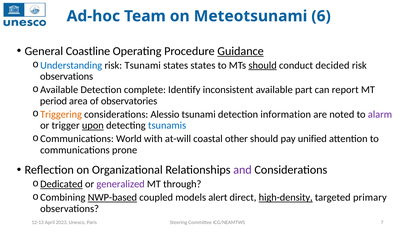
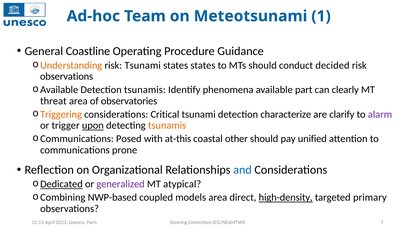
6: 6 -> 1 (321, 16)
Guidance underline: present -> none (241, 51)
Understanding colour: blue -> orange (71, 65)
should underline: present -> none (263, 65)
Detection complete: complete -> tsunamis (145, 90)
inconsistent: inconsistent -> phenomena (228, 90)
report: report -> clearly (345, 90)
period: period -> threat (53, 101)
Alessio: Alessio -> Critical (165, 115)
information: information -> characterize (286, 115)
noted: noted -> clarify (342, 115)
tsunamis colour: blue -> orange (167, 126)
World: World -> Posed (129, 139)
at-will: at-will -> at-this (178, 139)
and colour: purple -> blue (242, 170)
through: through -> atypical (182, 185)
NWP-based underline: present -> none (112, 198)
models alert: alert -> area (218, 198)
